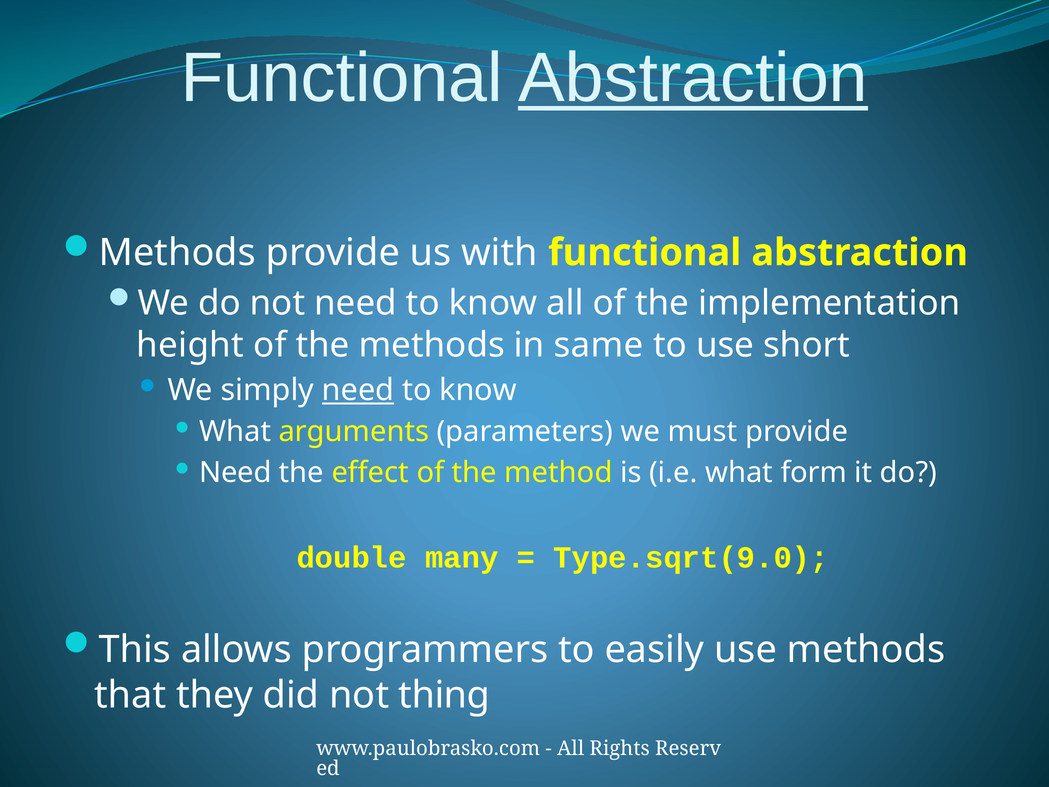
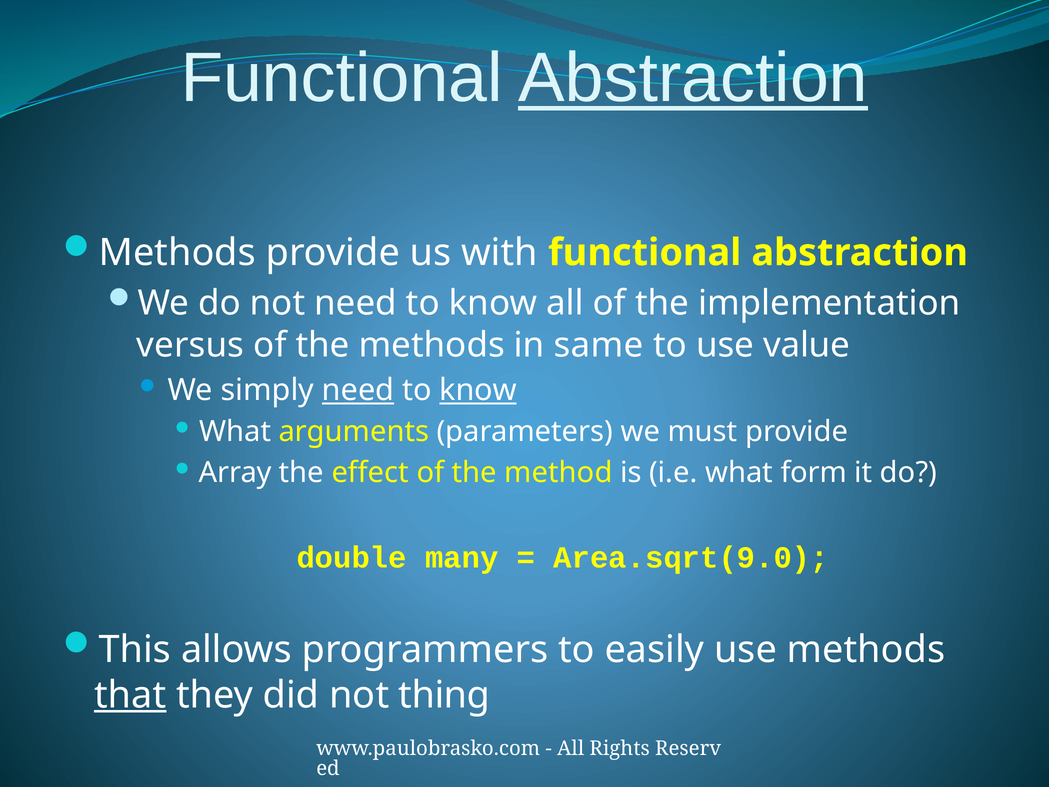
height: height -> versus (190, 345)
short: short -> value (807, 345)
know underline: none -> present (478, 390)
Need: Need -> Array (235, 473)
Type.sqrt(9.0: Type.sqrt(9.0 -> Area.sqrt(9.0 (691, 557)
that underline: none -> present (130, 695)
